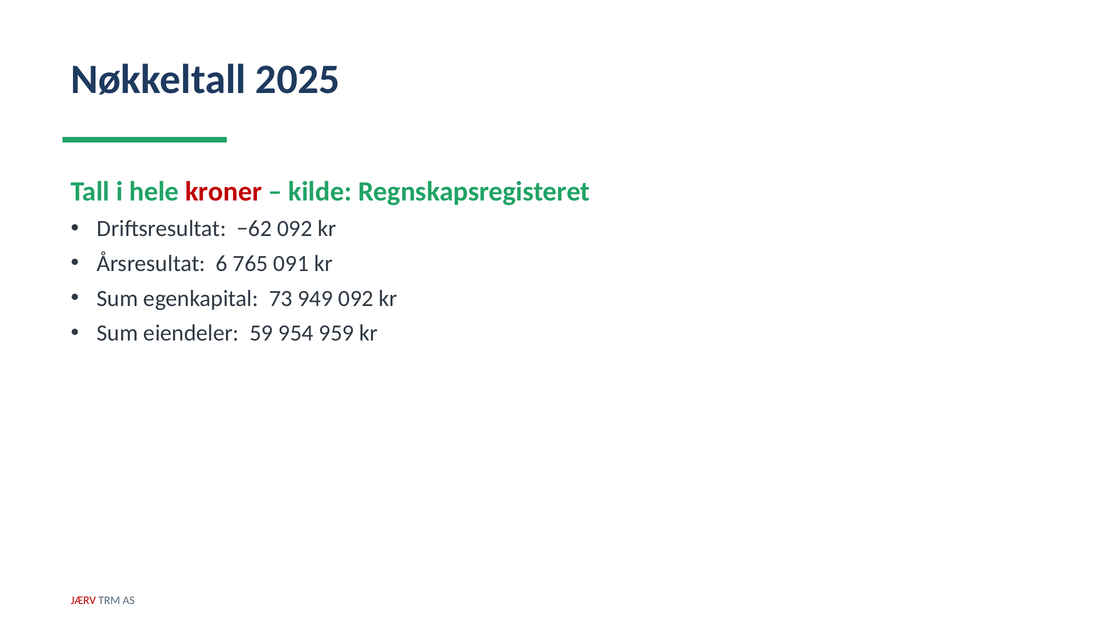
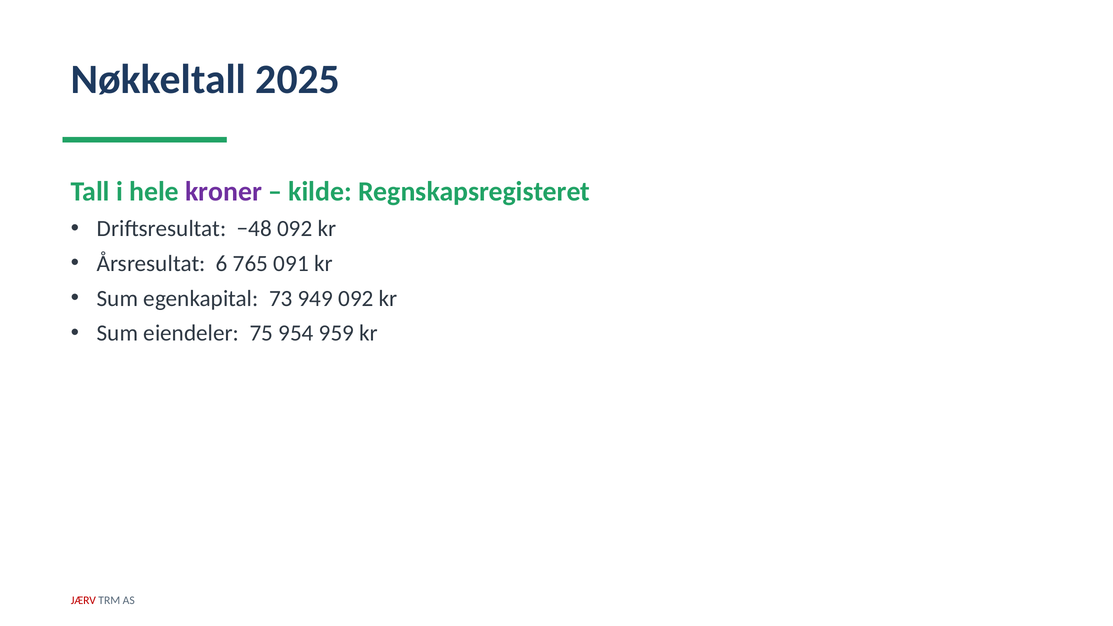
kroner colour: red -> purple (224, 192)
−62: −62 -> −48 (254, 229)
59: 59 -> 75 (261, 333)
